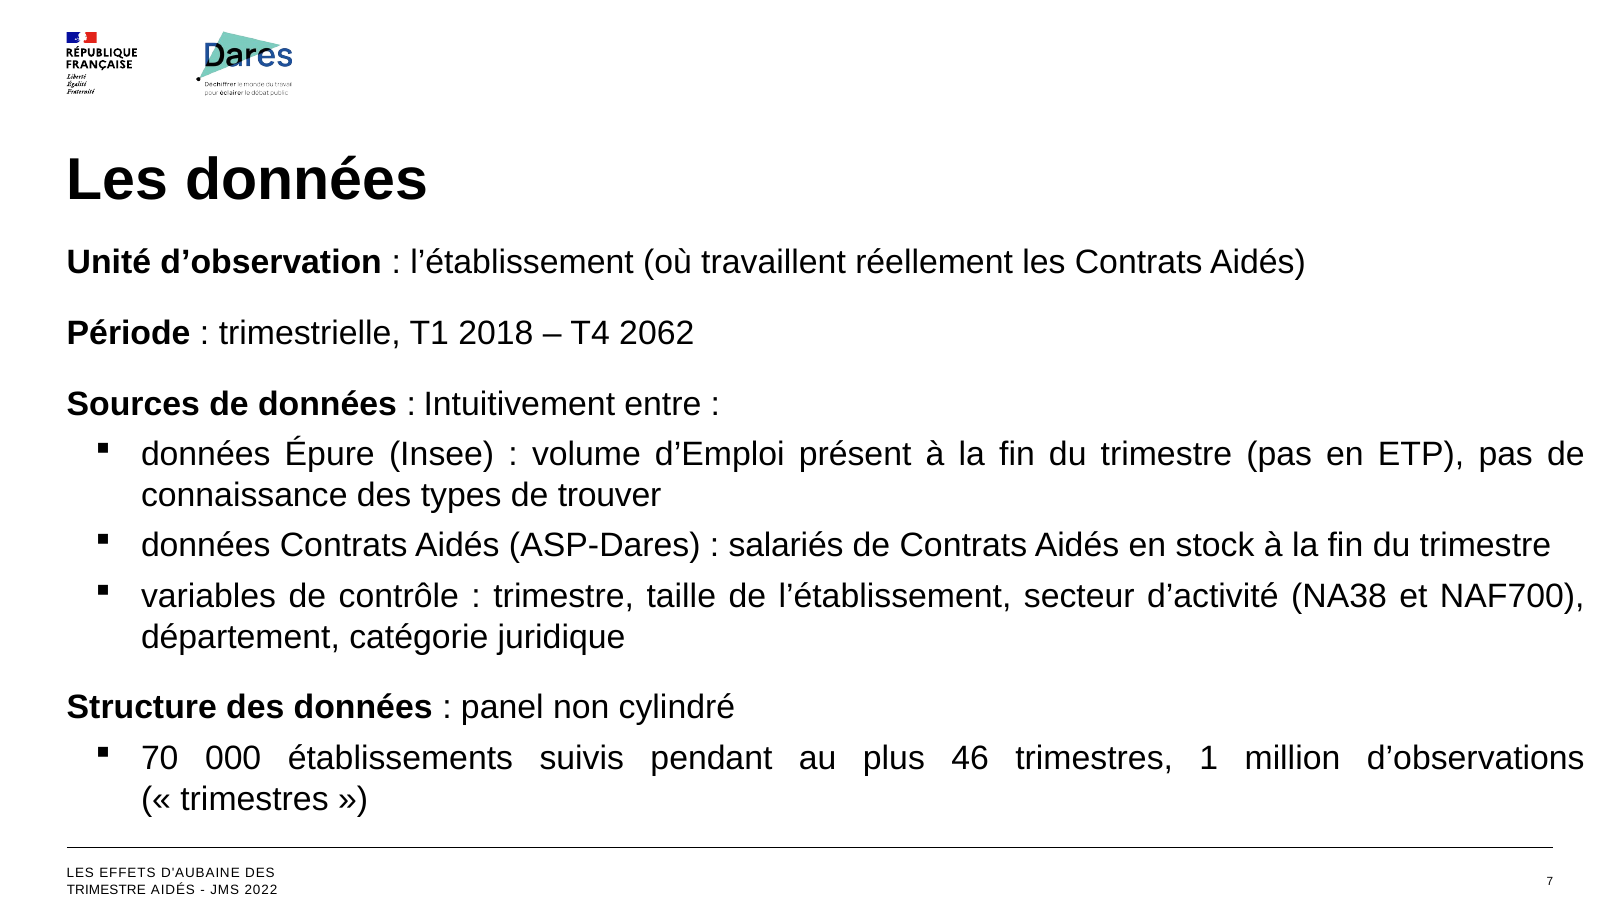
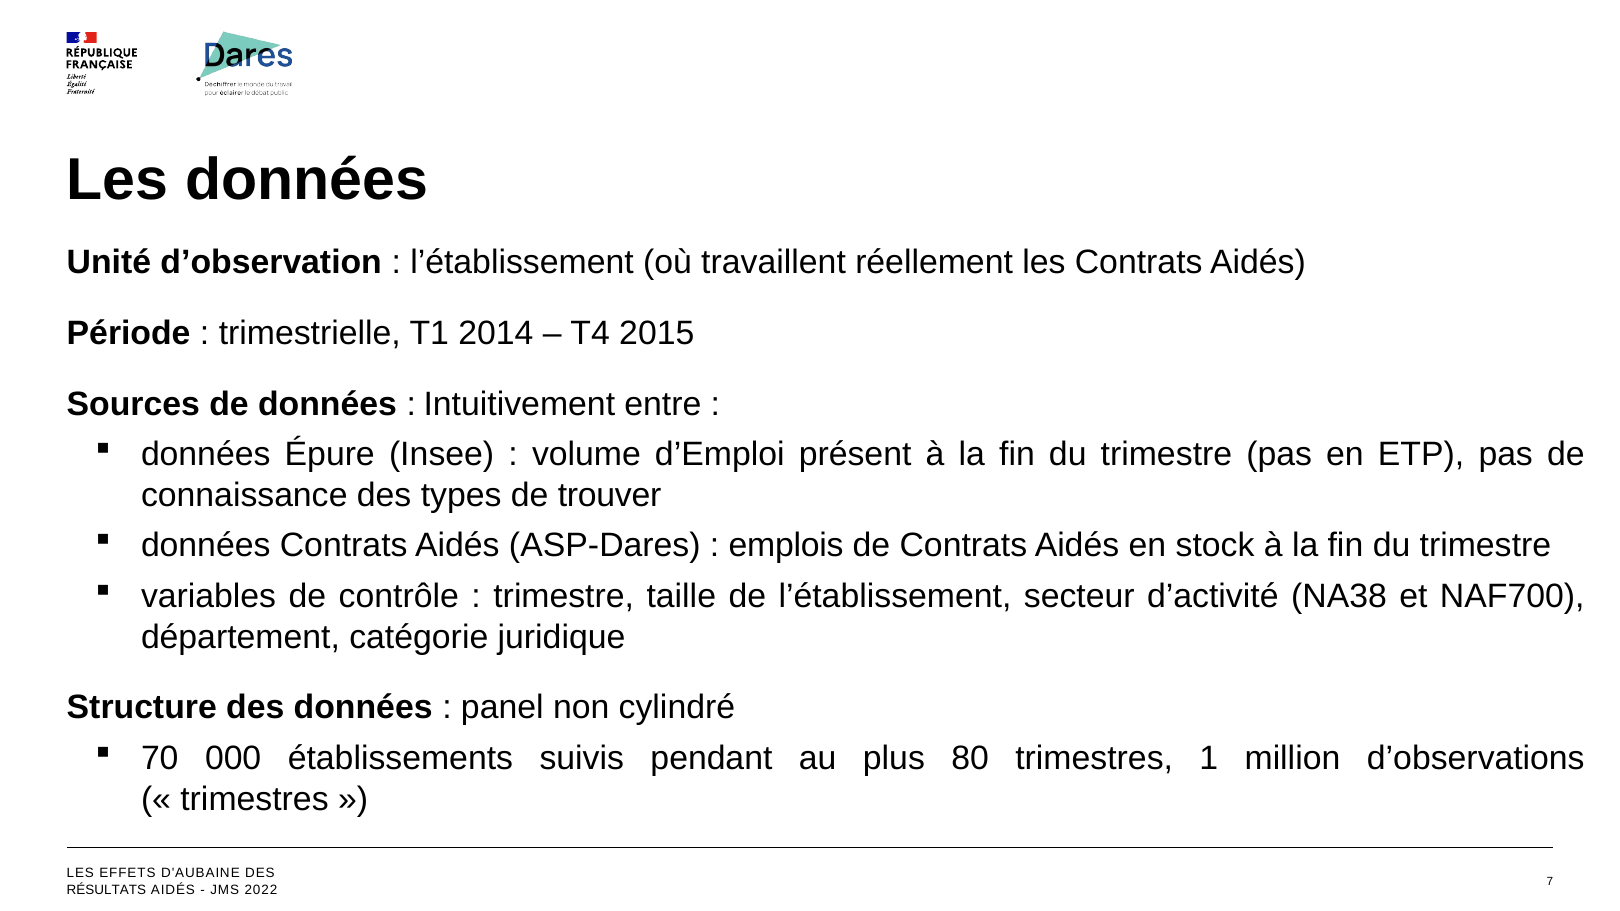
2018: 2018 -> 2014 (496, 333)
2062: 2062 -> 2015 (657, 333)
salariés: salariés -> emplois (786, 546)
46: 46 -> 80 (970, 759)
TRIMESTRE: TRIMESTRE -> RÉSULTATS (106, 890)
